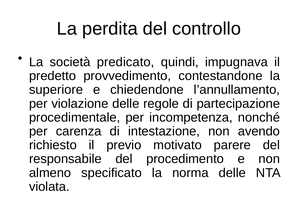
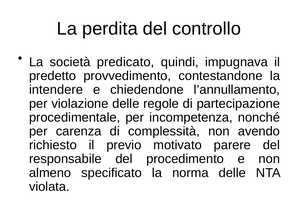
superiore: superiore -> intendere (56, 90)
intestazione: intestazione -> complessità (164, 132)
